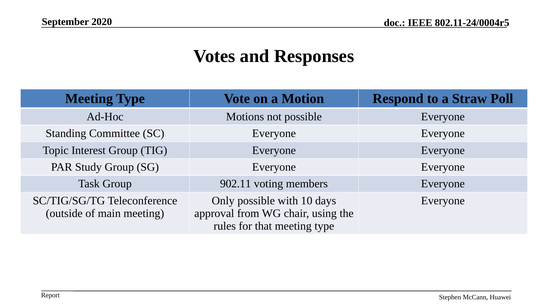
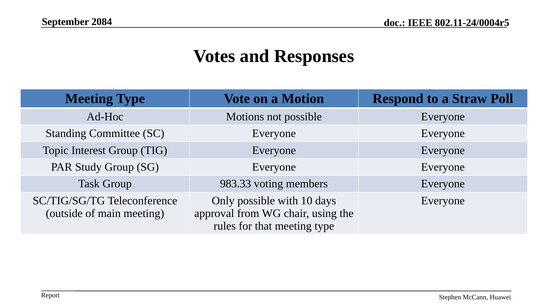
2020: 2020 -> 2084 (102, 22)
902.11: 902.11 -> 983.33 (236, 184)
